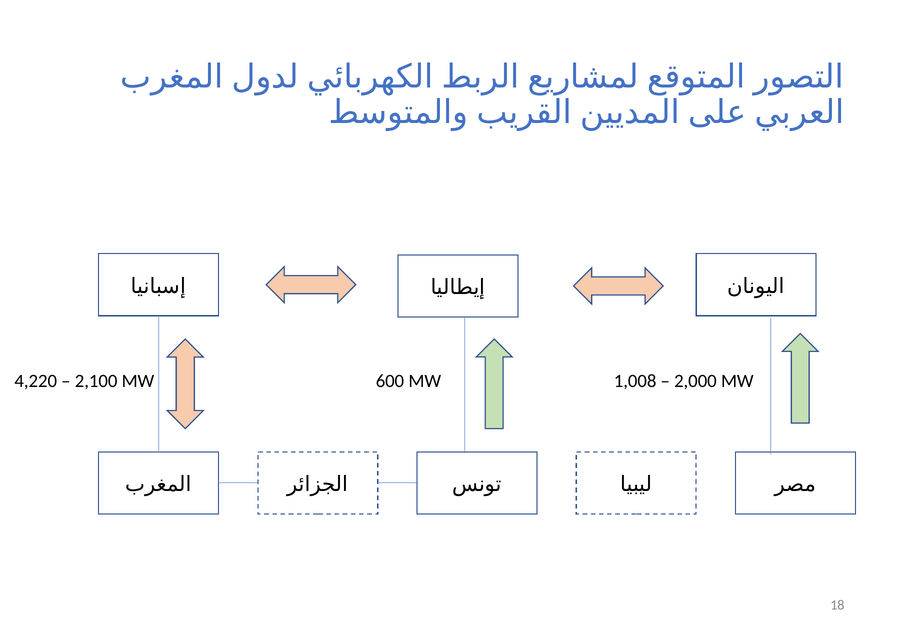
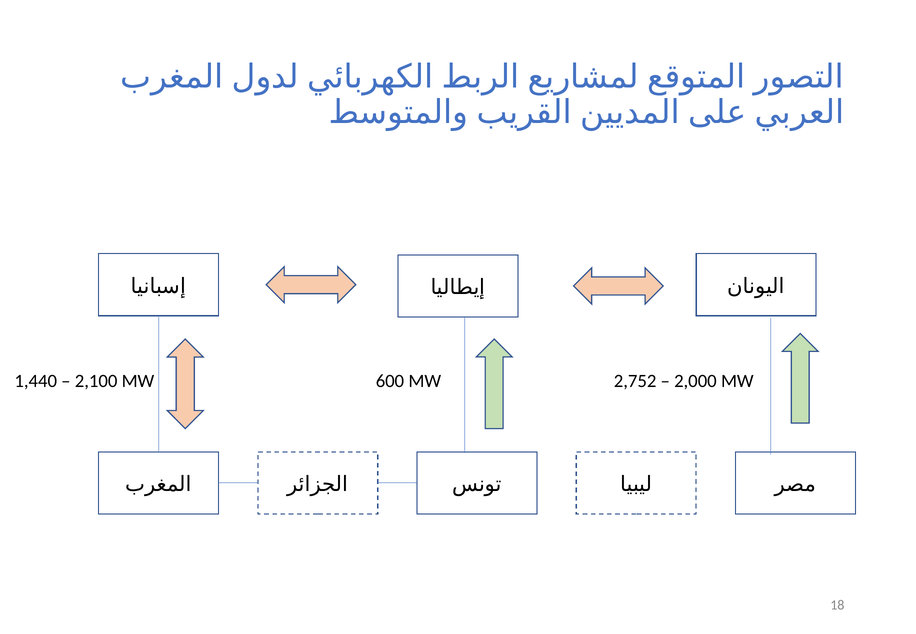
4,220: 4,220 -> 1,440 (36, 381)
1,008: 1,008 -> 2,752 (635, 381)
